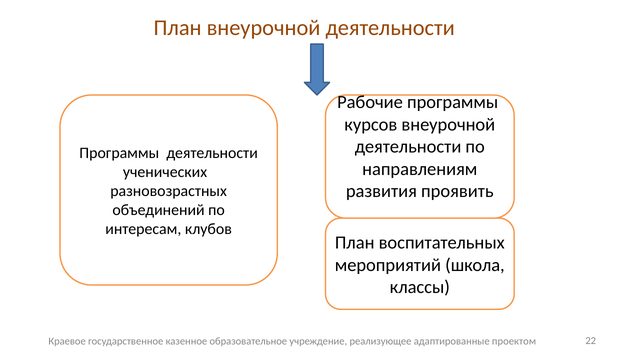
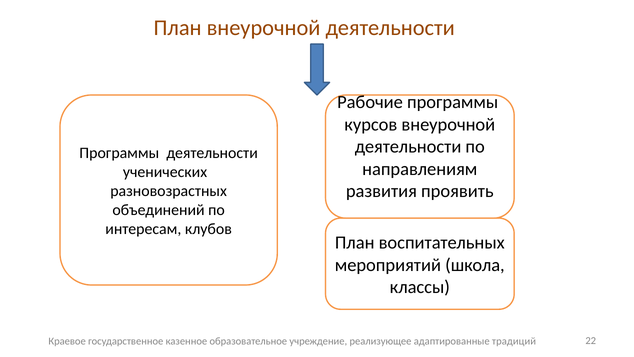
проектом: проектом -> традиций (514, 341)
